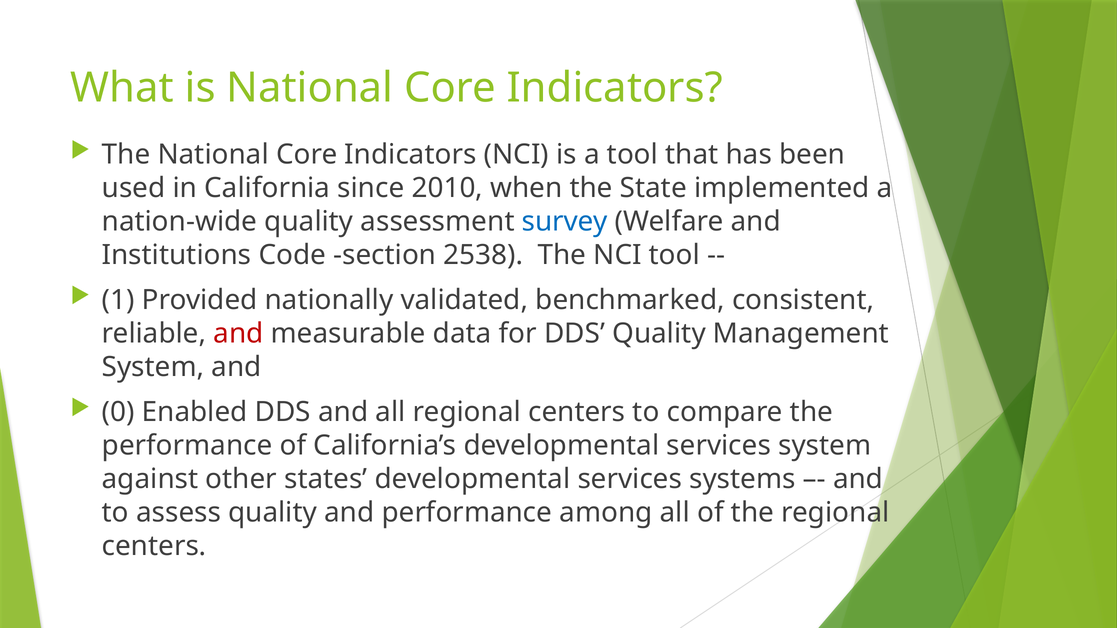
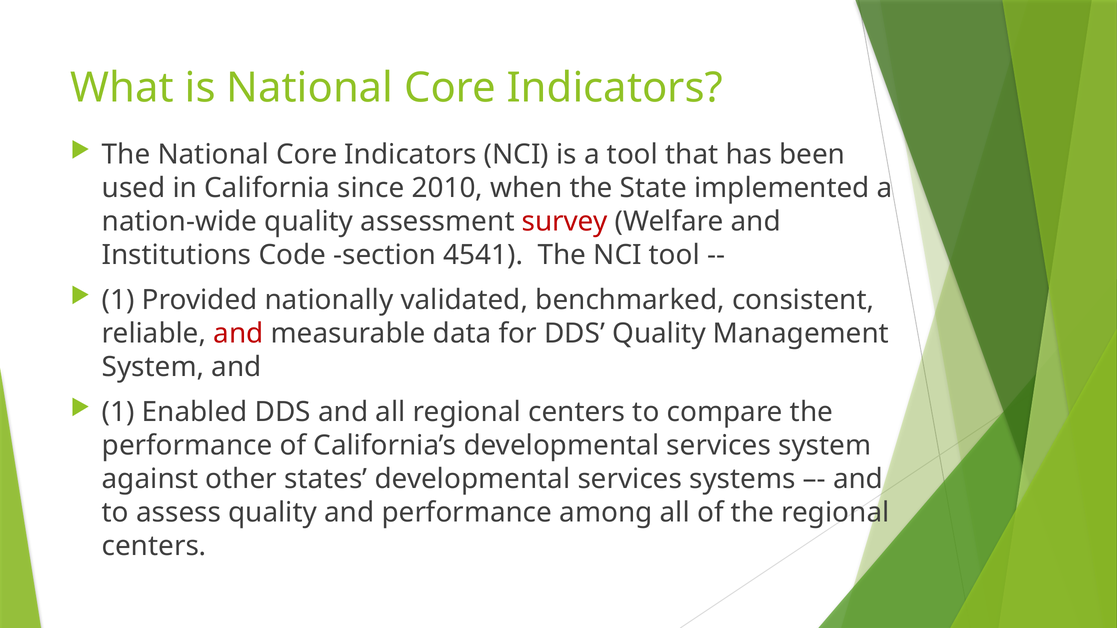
survey colour: blue -> red (565, 221)
2538: 2538 -> 4541 (483, 255)
0: 0 -> 1 (118, 412)
